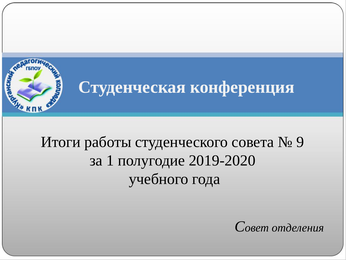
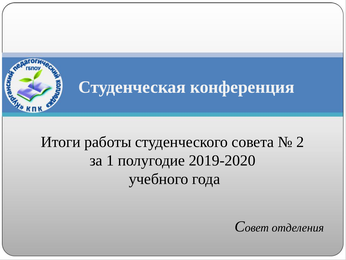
9: 9 -> 2 (300, 142)
